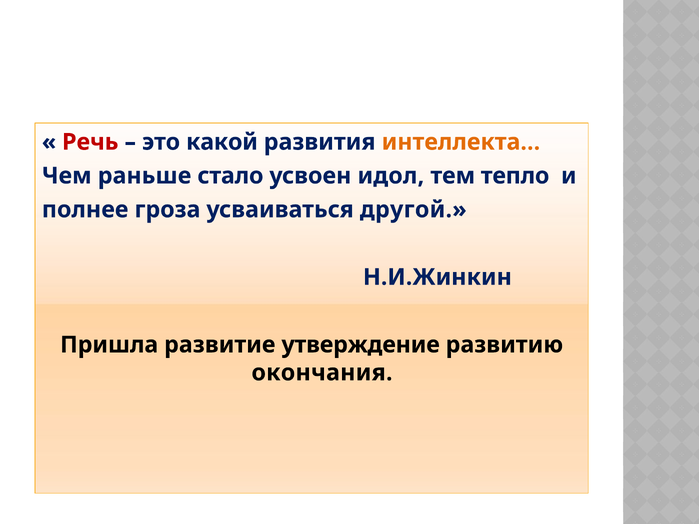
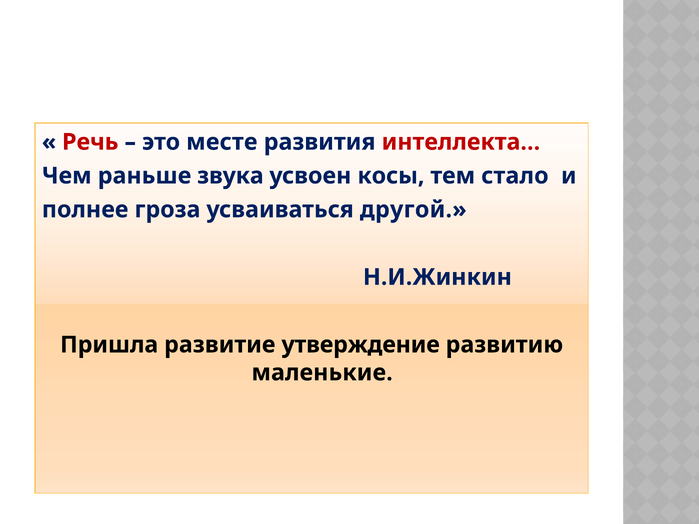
какой: какой -> месте (222, 142)
интеллекта… colour: orange -> red (461, 142)
стало: стало -> звука (230, 176)
идол: идол -> косы (391, 176)
тепло: тепло -> стало (515, 176)
окончания: окончания -> маленькие (322, 373)
